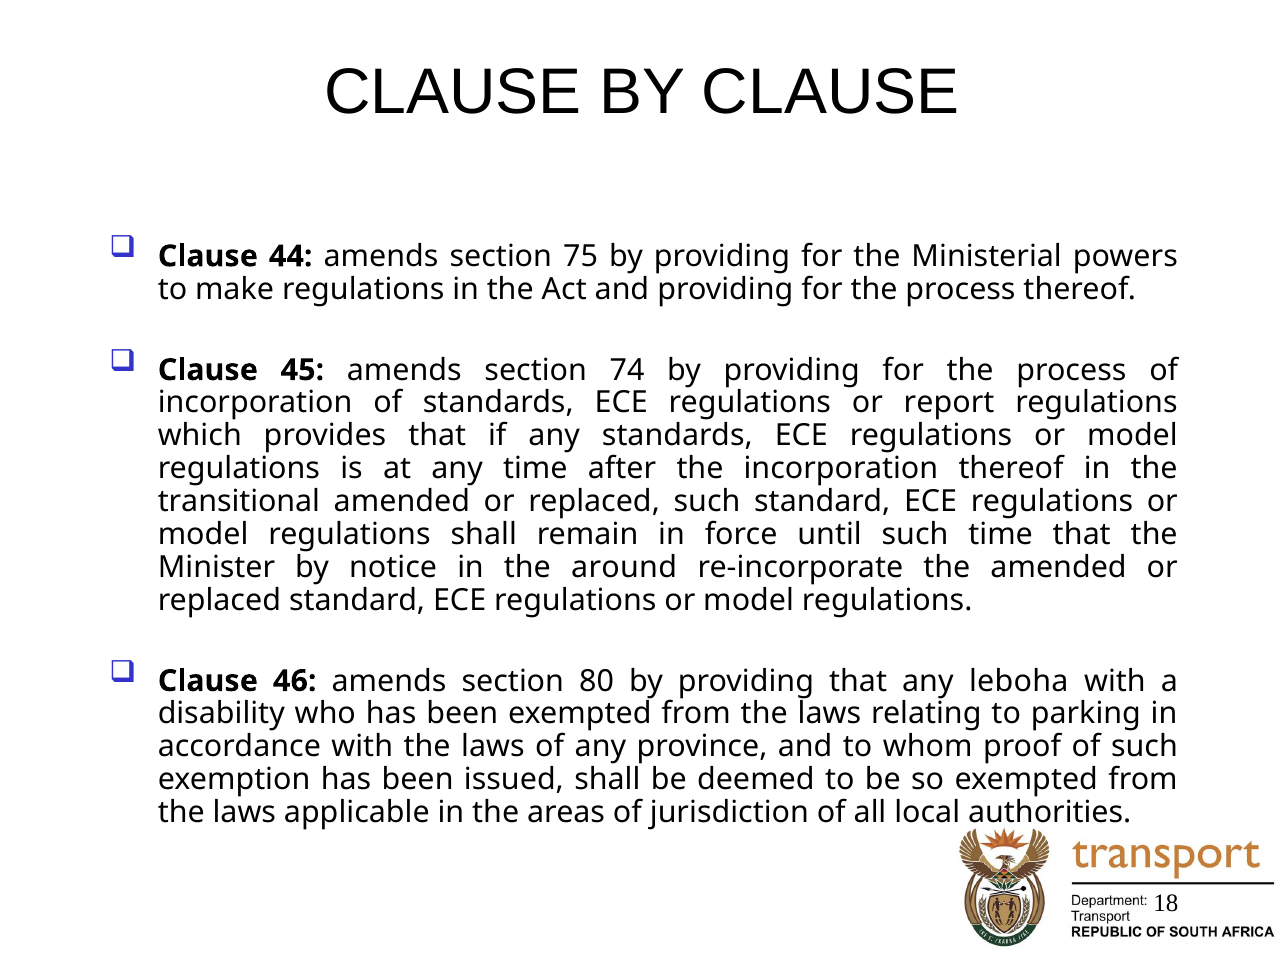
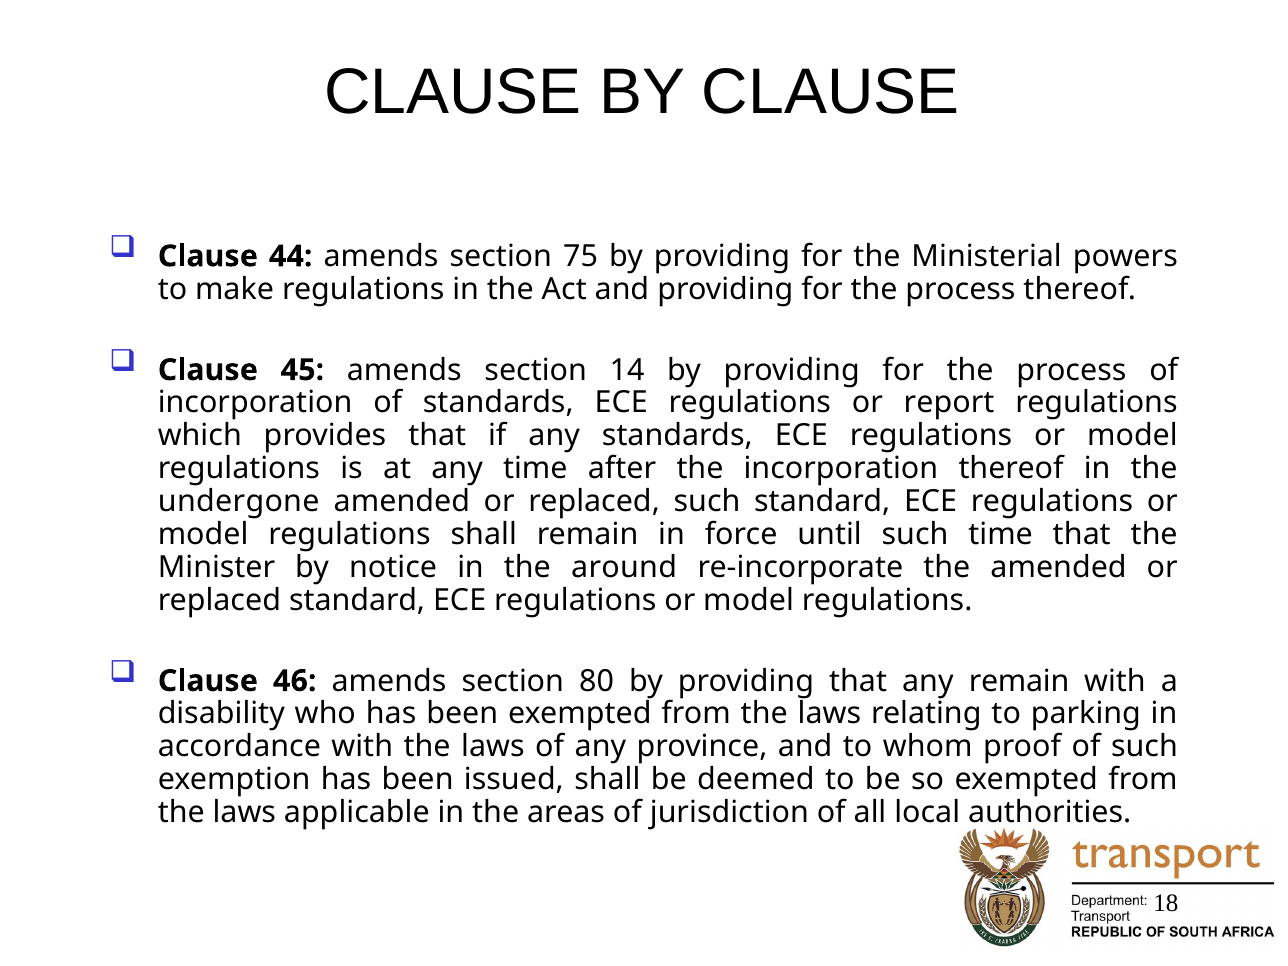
74: 74 -> 14 (627, 370)
transitional: transitional -> undergone (239, 501)
any leboha: leboha -> remain (1019, 681)
